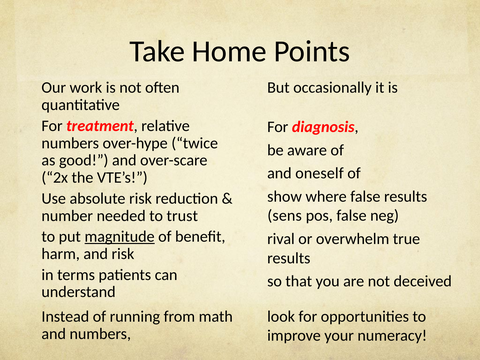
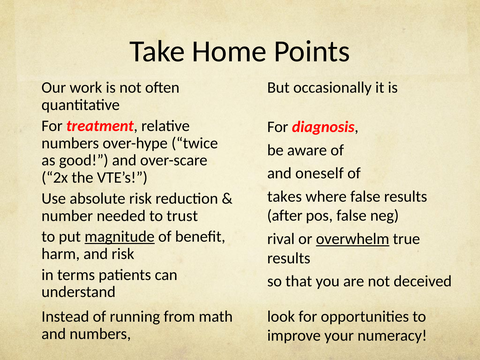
show: show -> takes (285, 196)
sens: sens -> after (285, 216)
overwhelm underline: none -> present (353, 239)
